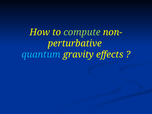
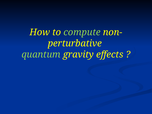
quantum colour: light blue -> light green (41, 55)
